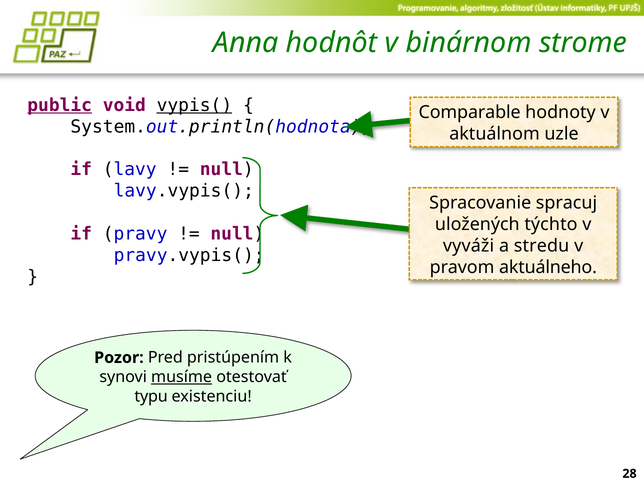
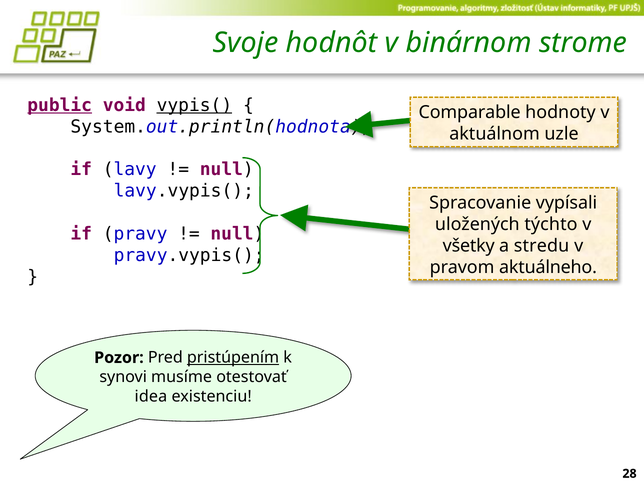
Anna: Anna -> Svoje (246, 43)
spracuj: spracuj -> vypísali (567, 203)
vyváži: vyváži -> všetky (469, 246)
pristúpením underline: none -> present (233, 358)
musíme underline: present -> none (182, 377)
typu: typu -> idea (151, 396)
